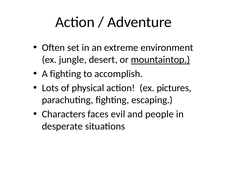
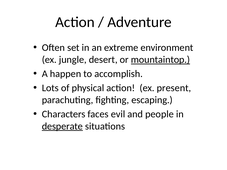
A fighting: fighting -> happen (66, 74)
pictures: pictures -> present (174, 88)
desperate underline: none -> present (62, 126)
